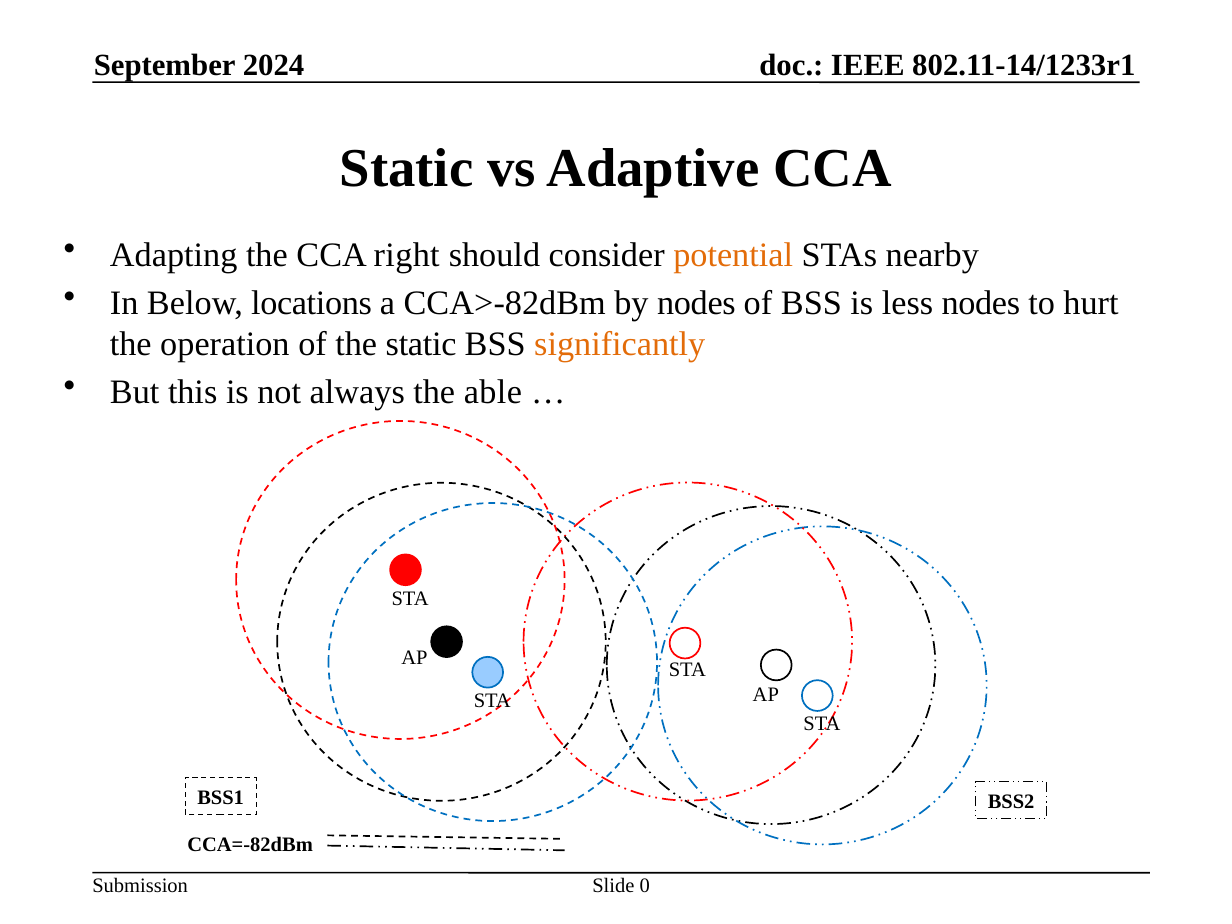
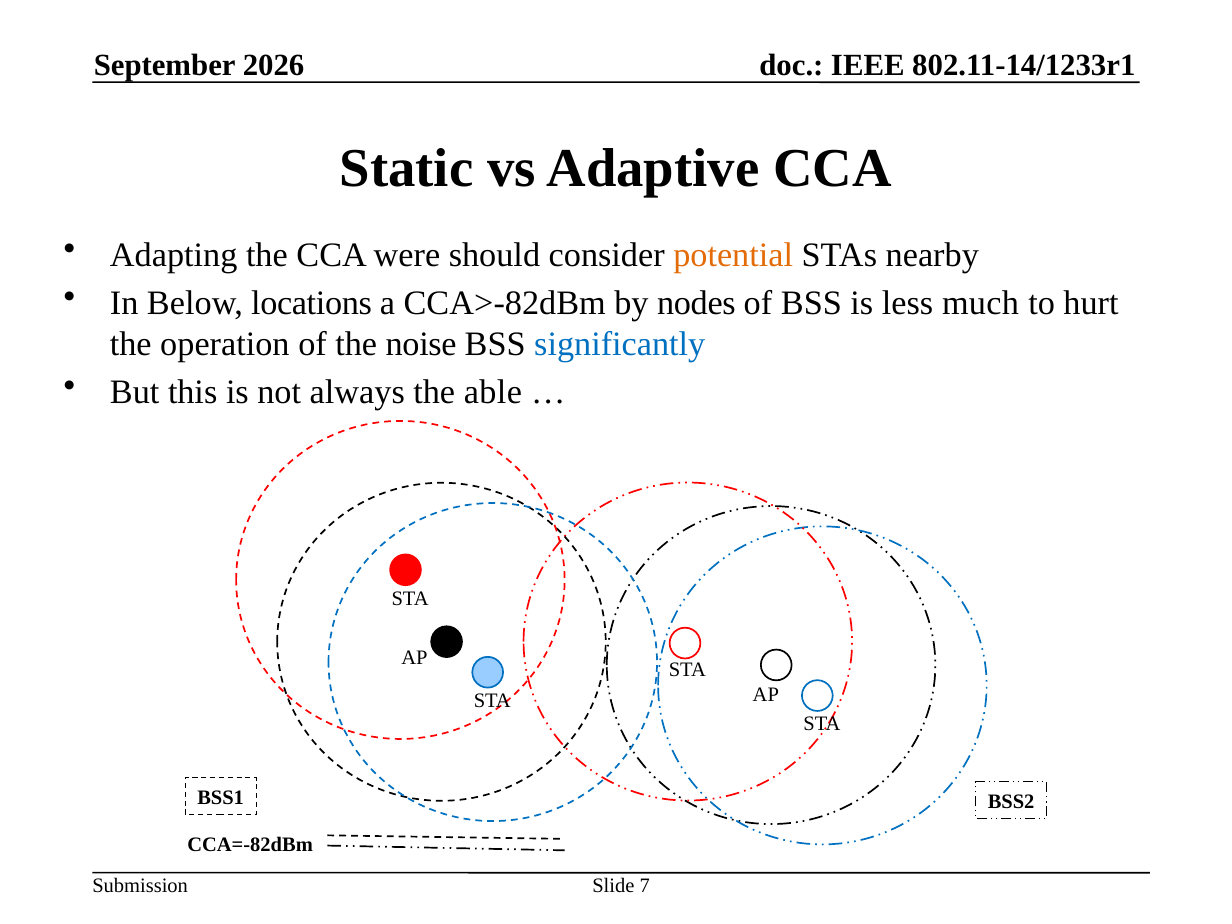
2024: 2024 -> 2026 (274, 66)
right: right -> were (407, 255)
less nodes: nodes -> much (981, 303)
the static: static -> noise (421, 344)
significantly colour: orange -> blue (620, 344)
0: 0 -> 7 (645, 886)
